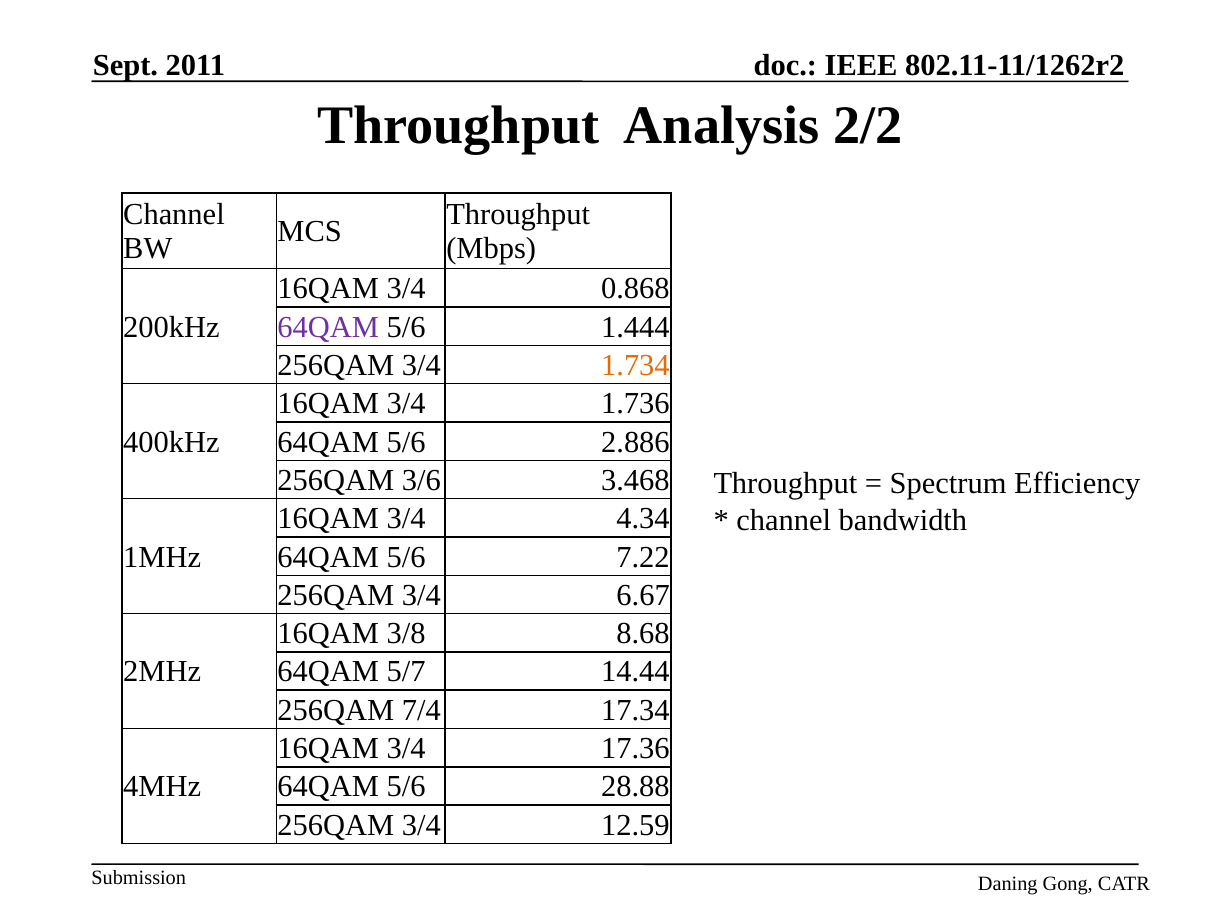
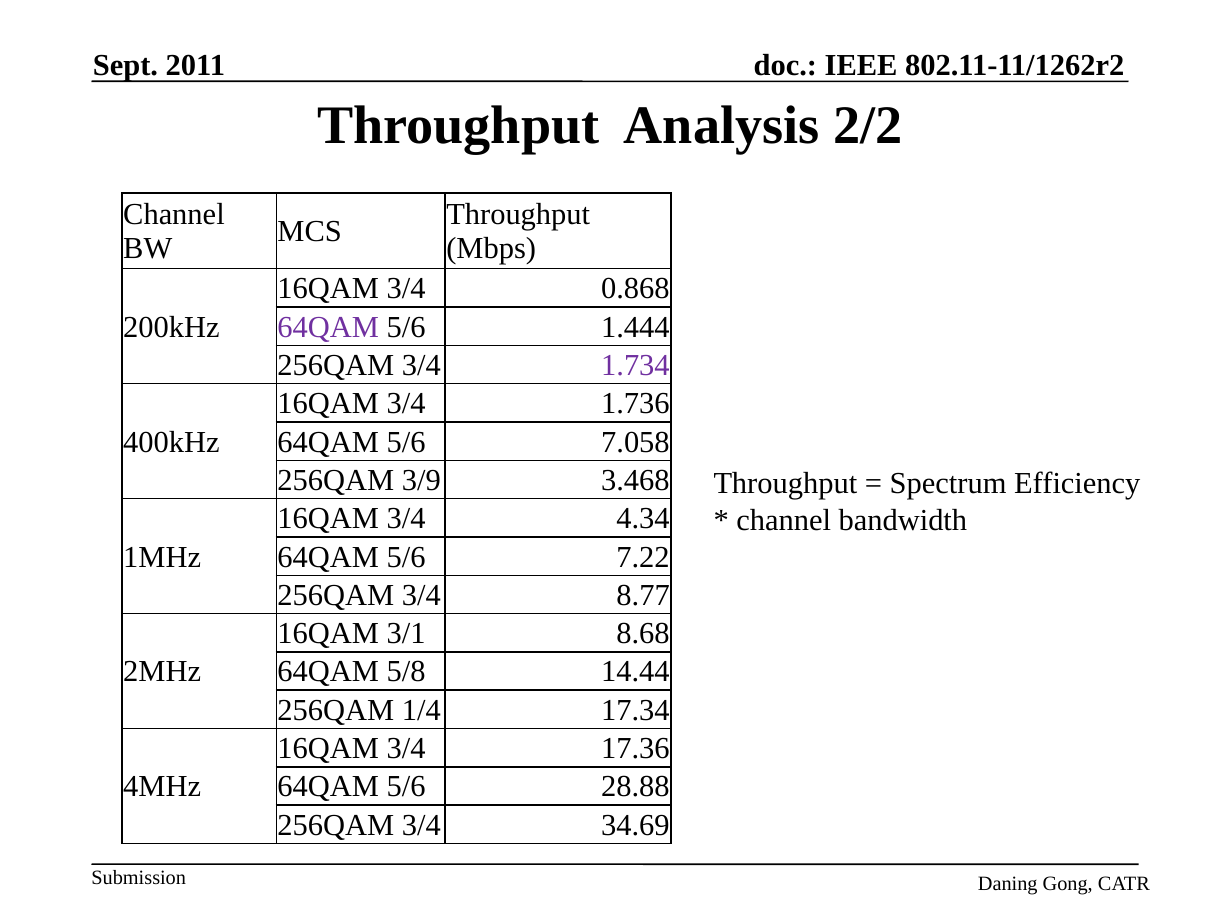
1.734 colour: orange -> purple (635, 365)
2.886: 2.886 -> 7.058 (635, 442)
3/6: 3/6 -> 3/9 (421, 480)
6.67: 6.67 -> 8.77 (643, 595)
3/8: 3/8 -> 3/1 (406, 634)
5/7: 5/7 -> 5/8 (406, 672)
7/4: 7/4 -> 1/4 (421, 710)
12.59: 12.59 -> 34.69 (635, 825)
